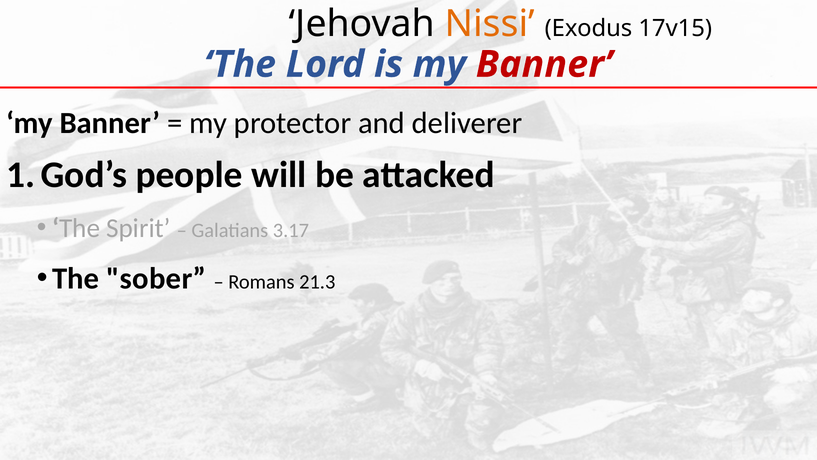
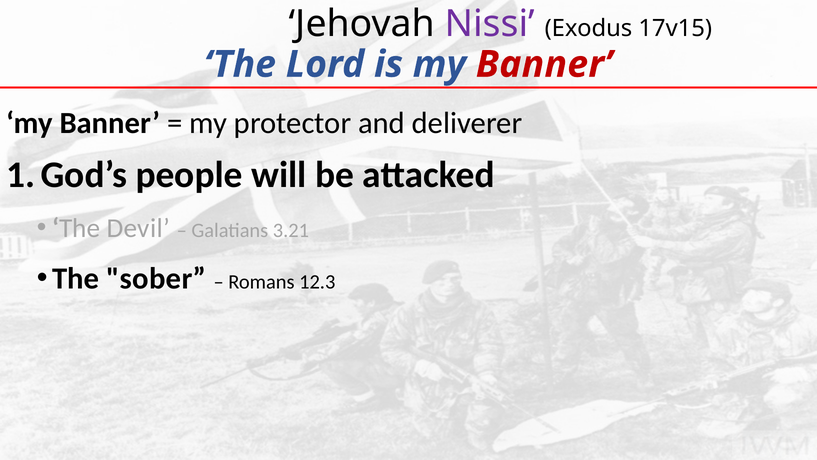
Nissi colour: orange -> purple (490, 24)
Spirit: Spirit -> Devil (138, 228)
3.17: 3.17 -> 3.21 (291, 230)
21.3: 21.3 -> 12.3 (317, 282)
